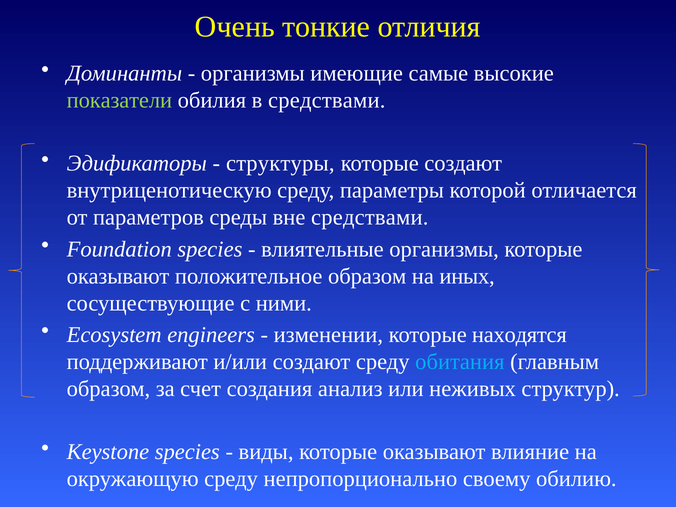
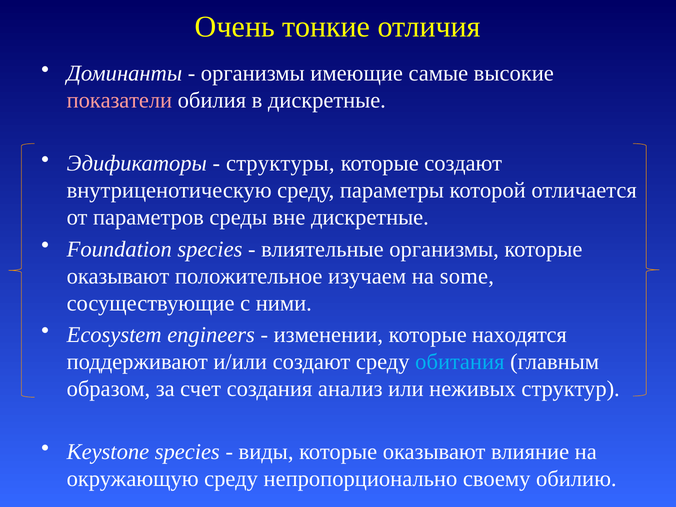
показатели colour: light green -> pink (119, 100)
в средствами: средствами -> дискретные (327, 100)
вне средствами: средствами -> дискретные (370, 218)
положительное образом: образом -> изучаем (367, 276)
иных: иных -> some (467, 276)
